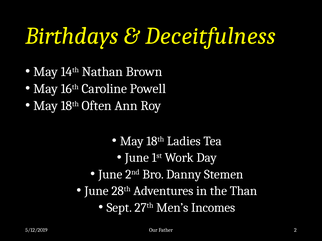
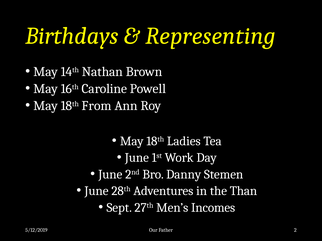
Deceitfulness: Deceitfulness -> Representing (211, 36)
Often: Often -> From (97, 106)
